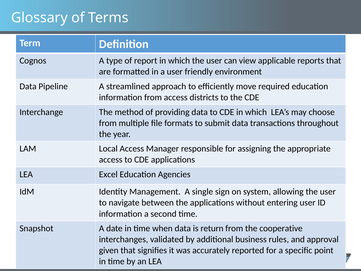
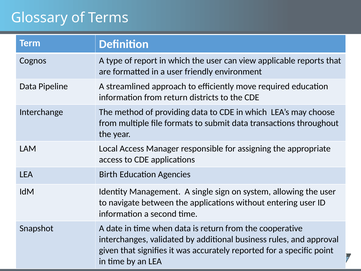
from access: access -> return (176, 97)
Excel: Excel -> Birth (108, 174)
